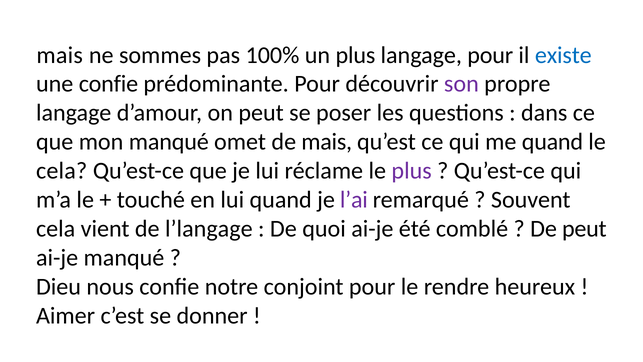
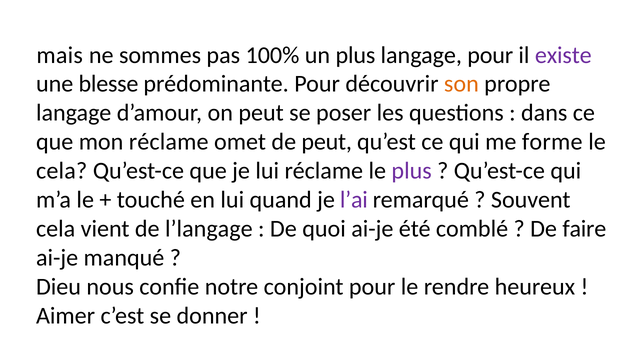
existe colour: blue -> purple (563, 55)
une confie: confie -> blesse (108, 84)
son colour: purple -> orange (461, 84)
mon manqué: manqué -> réclame (169, 142)
de mais: mais -> peut (327, 142)
me quand: quand -> forme (552, 142)
De peut: peut -> faire (584, 229)
